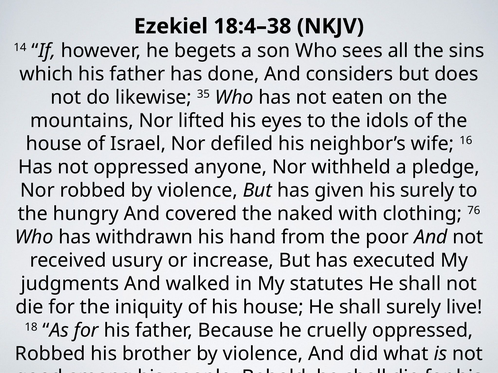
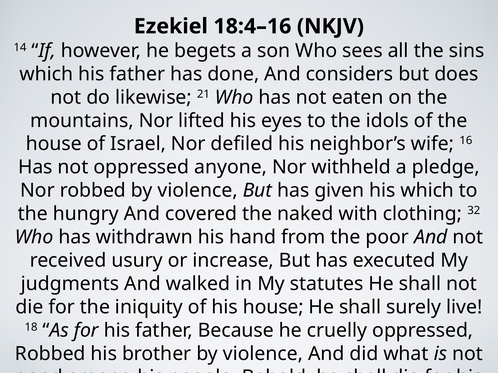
18:4–38: 18:4–38 -> 18:4–16 (252, 26)
35: 35 -> 21 (203, 94)
his surely: surely -> which (427, 191)
76: 76 -> 32 (474, 211)
